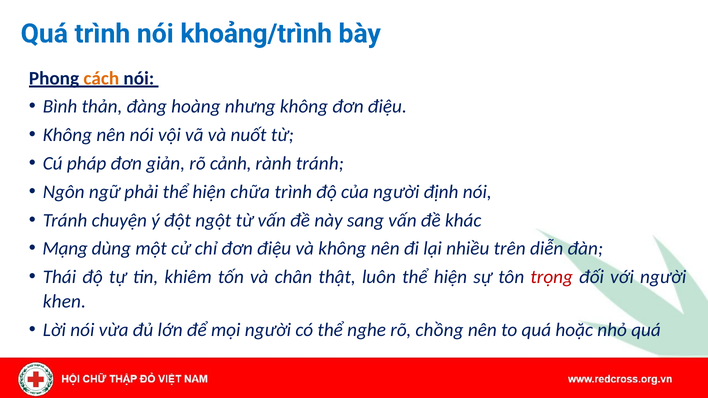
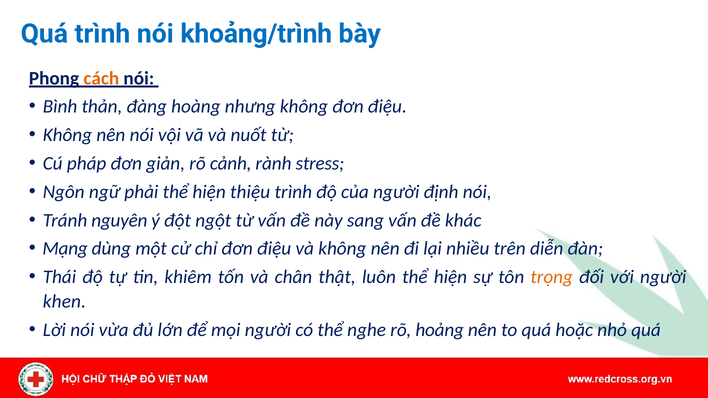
rành tránh: tránh -> stress (320, 164)
chữa: chữa -> thiệu (250, 192)
chuyện: chuyện -> nguyên (119, 220)
trọng colour: red -> orange (552, 277)
chồng: chồng -> hoảng (440, 330)
